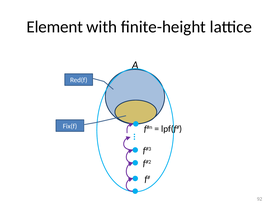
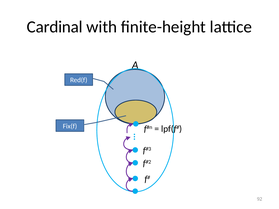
Element: Element -> Cardinal (55, 27)
